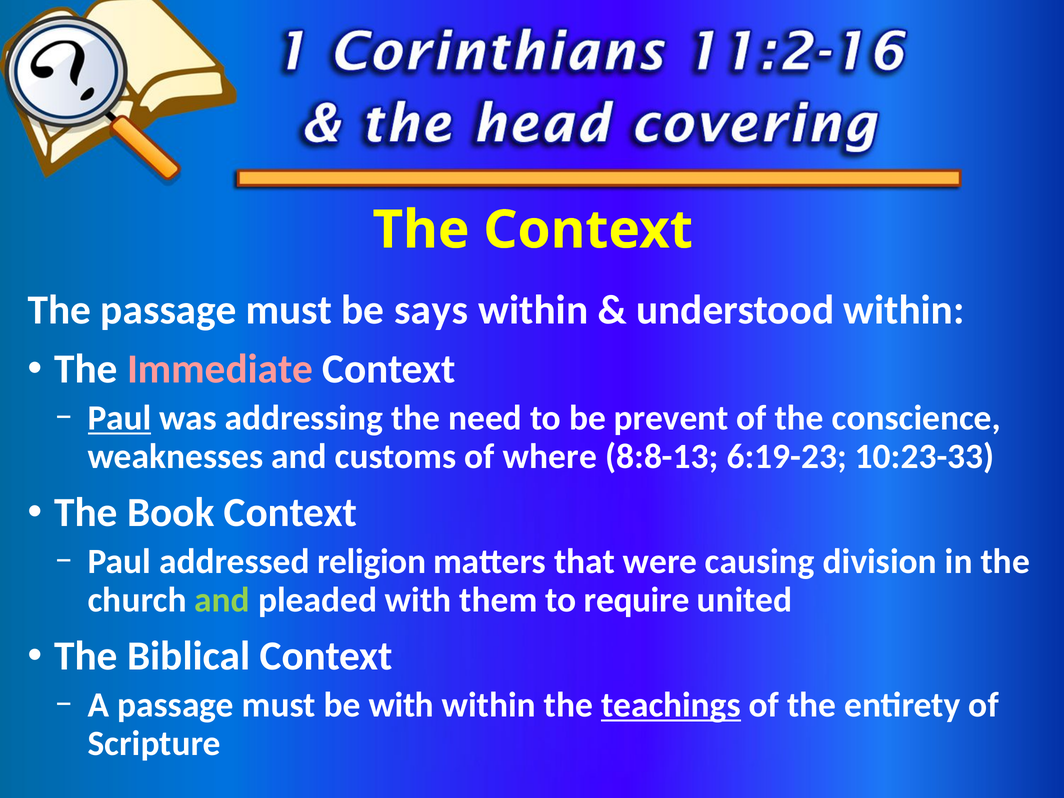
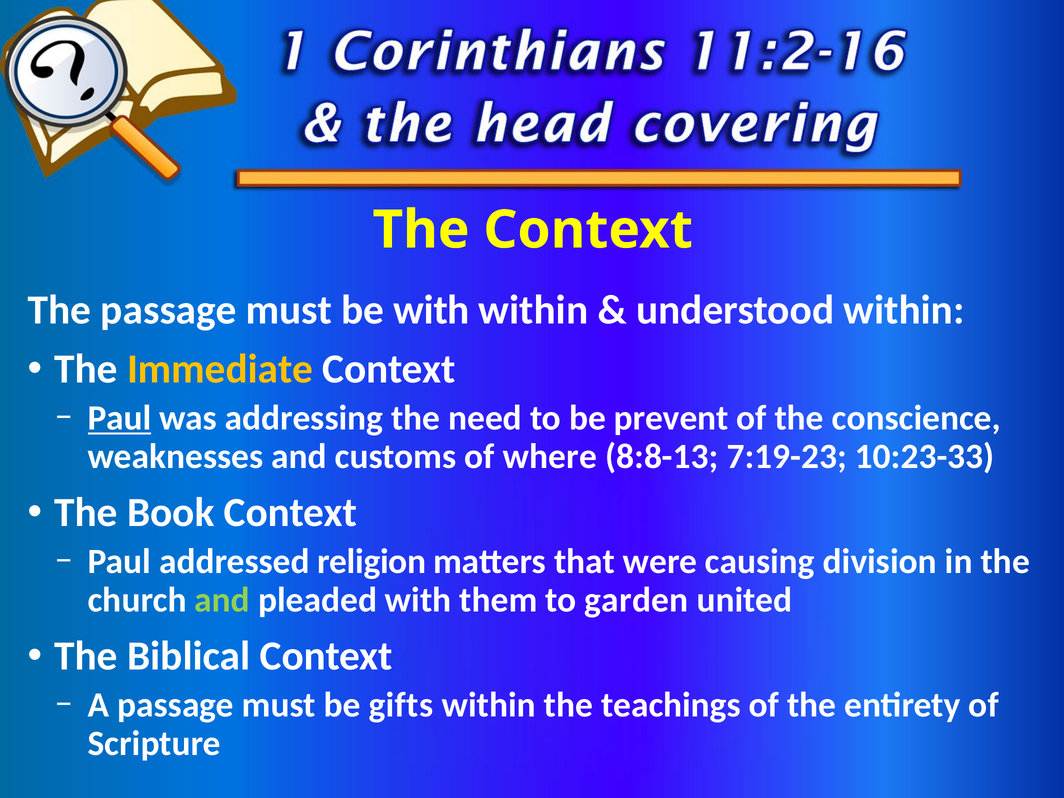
be says: says -> with (432, 310)
Immediate colour: pink -> yellow (220, 369)
6:19-23: 6:19-23 -> 7:19-23 (787, 457)
require: require -> garden (636, 600)
be with: with -> gifts (401, 705)
teachings underline: present -> none (671, 705)
